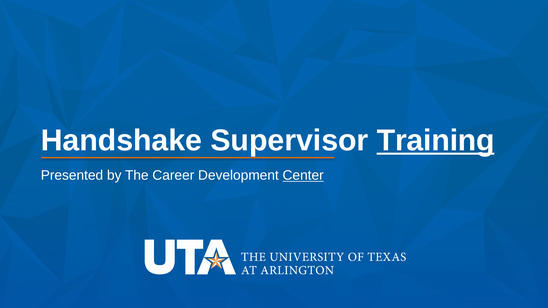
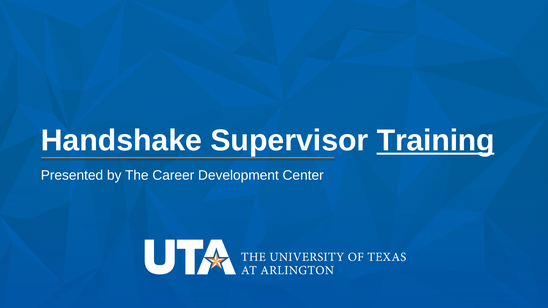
Center underline: present -> none (303, 176)
